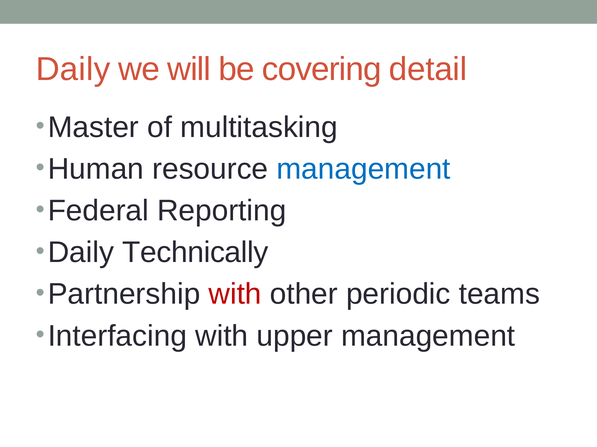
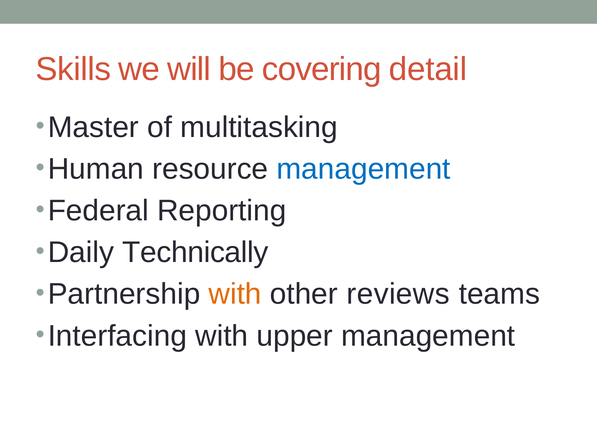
Daily: Daily -> Skills (73, 69)
with colour: red -> orange (235, 295)
periodic: periodic -> reviews (398, 295)
